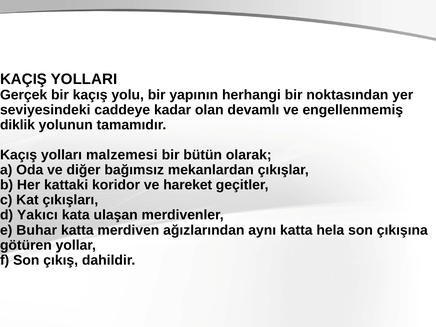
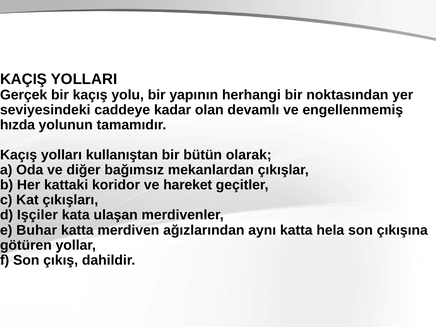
diklik: diklik -> hızda (17, 125)
malzemesi: malzemesi -> kullanıştan (122, 155)
Yakıcı: Yakıcı -> Işçiler (37, 215)
